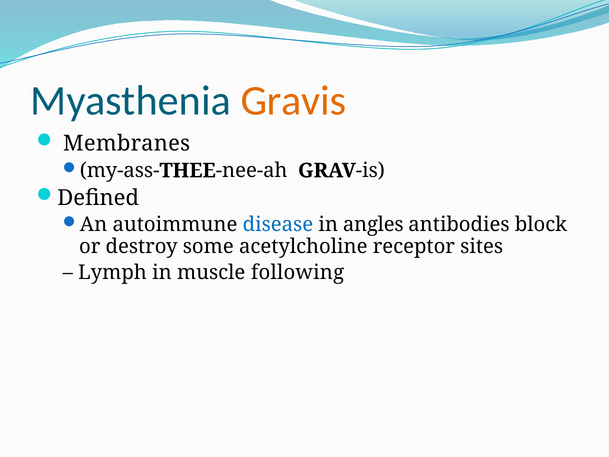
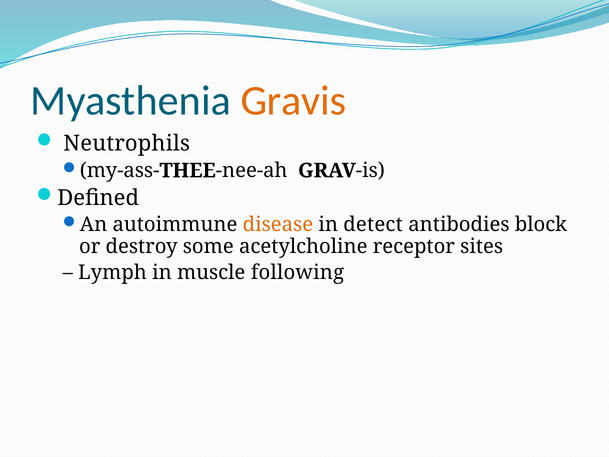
Membranes: Membranes -> Neutrophils (127, 144)
disease colour: blue -> orange (278, 225)
angles: angles -> detect (373, 225)
